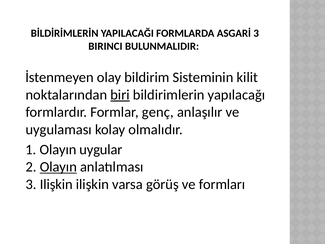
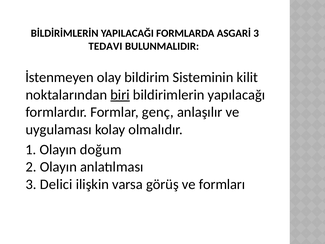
BIRINCI: BIRINCI -> TEDAVI (105, 46)
uygular: uygular -> doğum (101, 149)
Olayın underline: present -> none (58, 167)
3 Ilişkin: Ilişkin -> Delici (56, 184)
